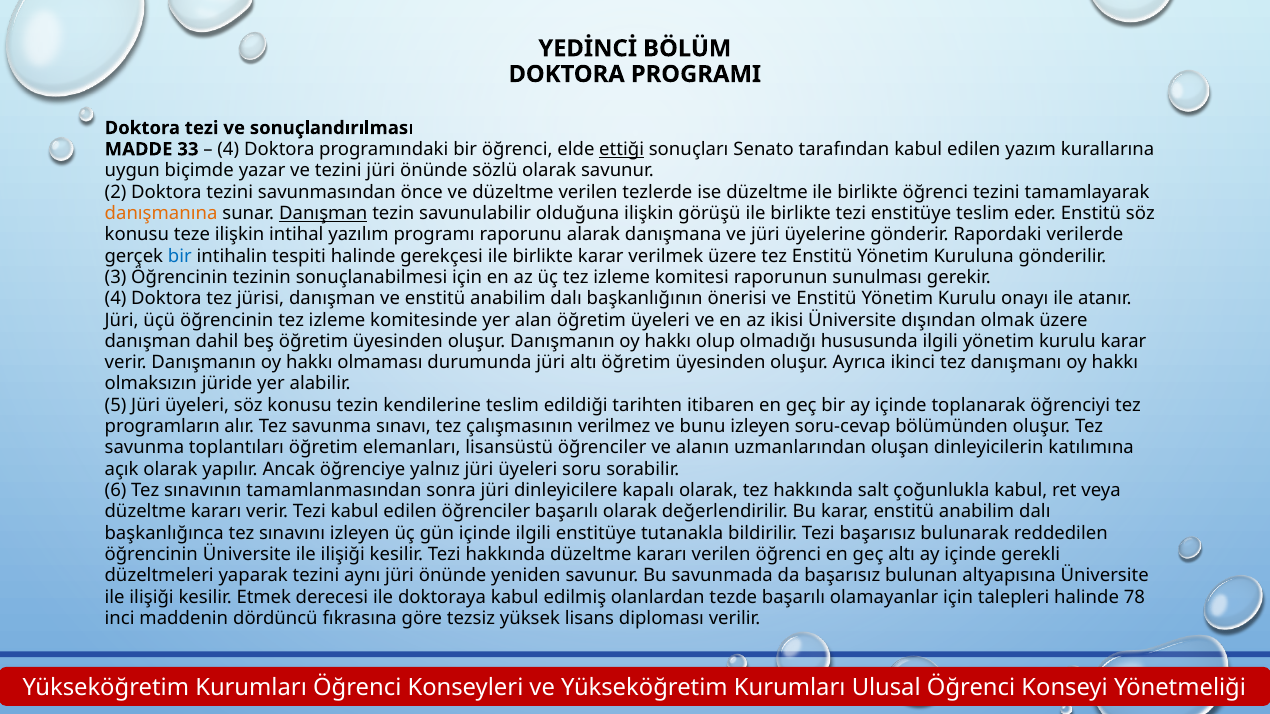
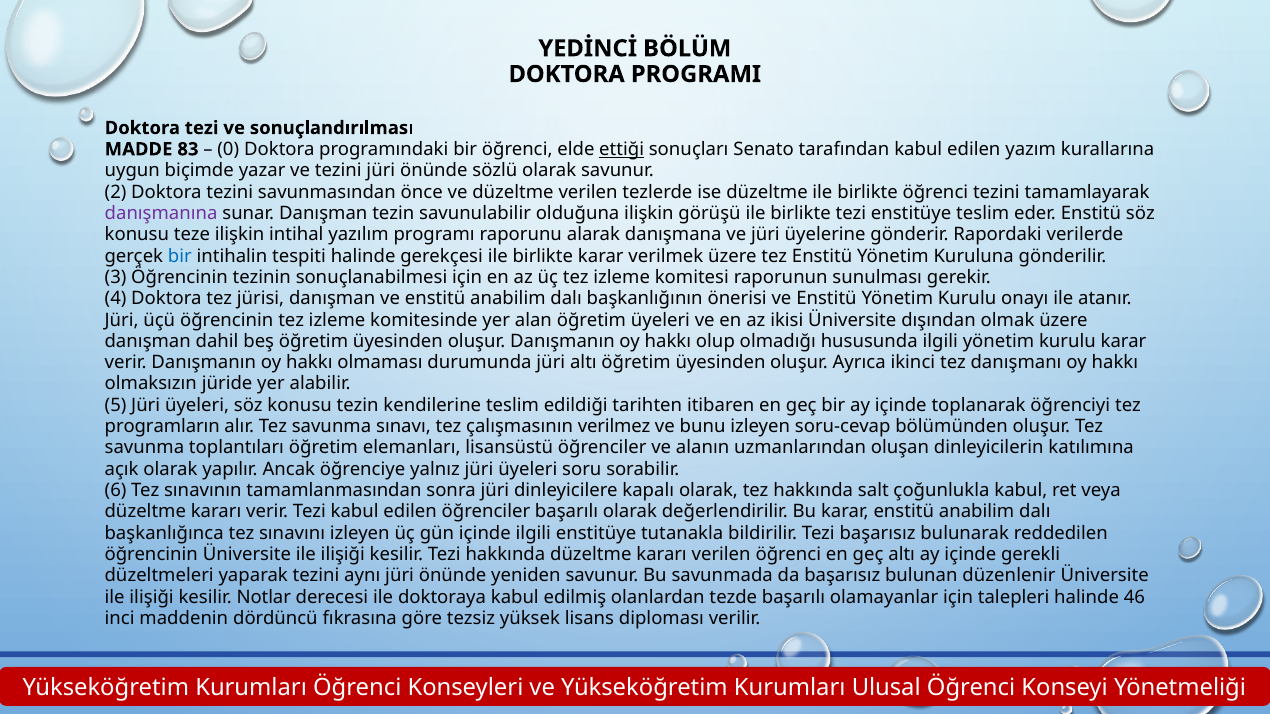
33: 33 -> 83 (188, 149)
4: 4 -> 0 (228, 149)
danışmanına colour: orange -> purple (161, 213)
Danışman underline: present -> none (323, 213)
altyapısına: altyapısına -> düzenlenir (1009, 576)
Etmek: Etmek -> Notlar (264, 597)
78: 78 -> 46 (1134, 597)
